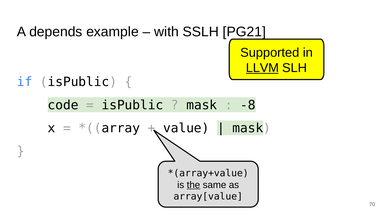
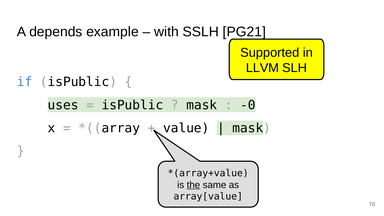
LLVM underline: present -> none (262, 68)
code: code -> uses (63, 105)
-8: -8 -> -0 (248, 105)
